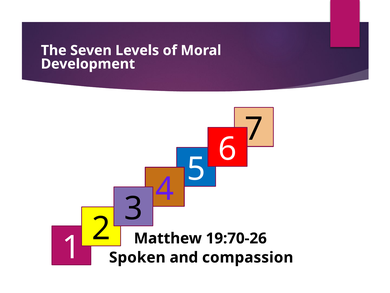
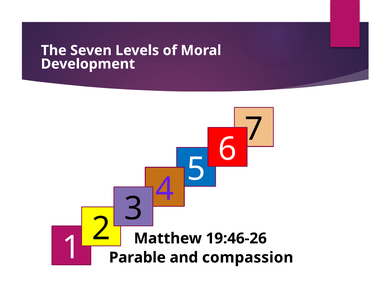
19:70-26: 19:70-26 -> 19:46-26 (236, 238)
Spoken: Spoken -> Parable (137, 257)
